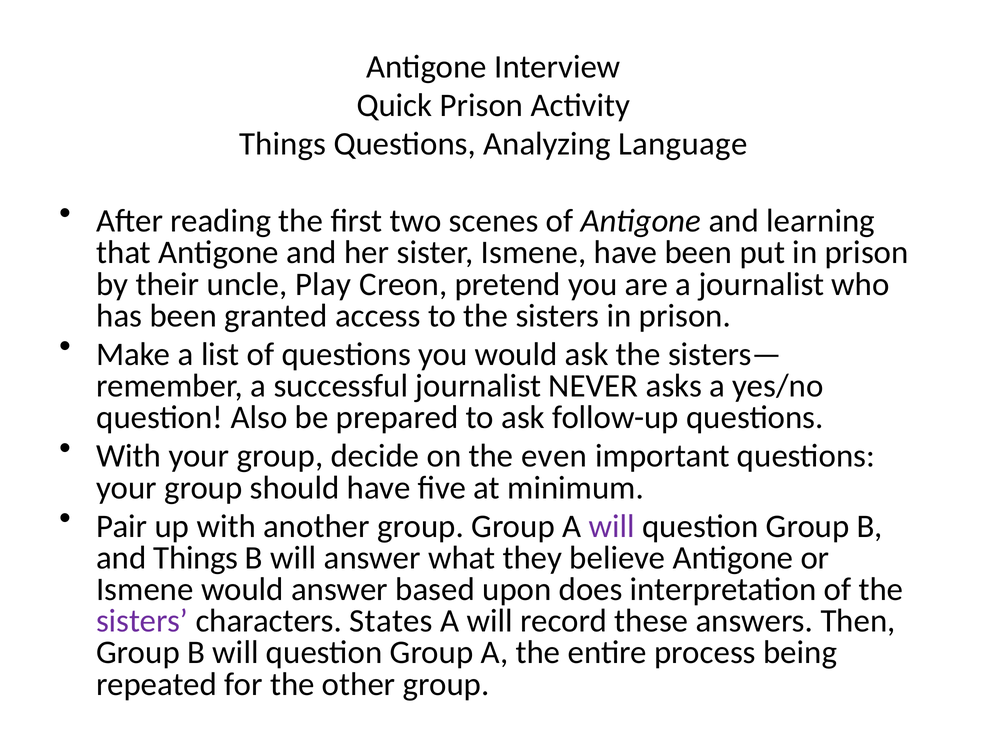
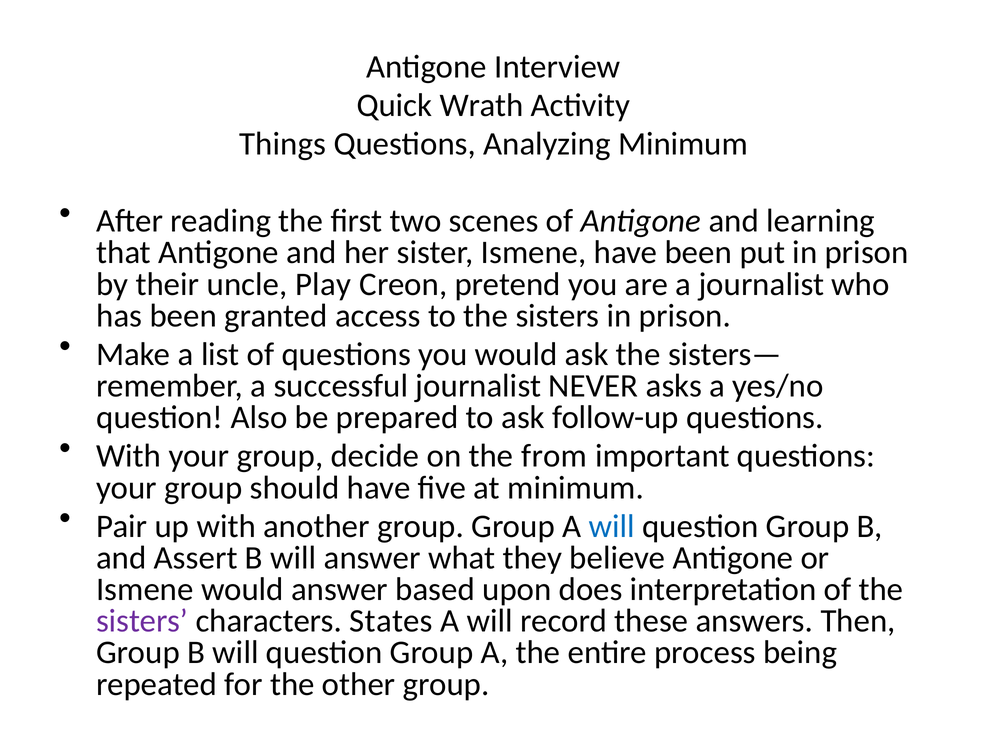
Quick Prison: Prison -> Wrath (482, 105)
Analyzing Language: Language -> Minimum (683, 144)
even: even -> from (554, 456)
will colour: purple -> blue (612, 526)
and Things: Things -> Assert (196, 558)
